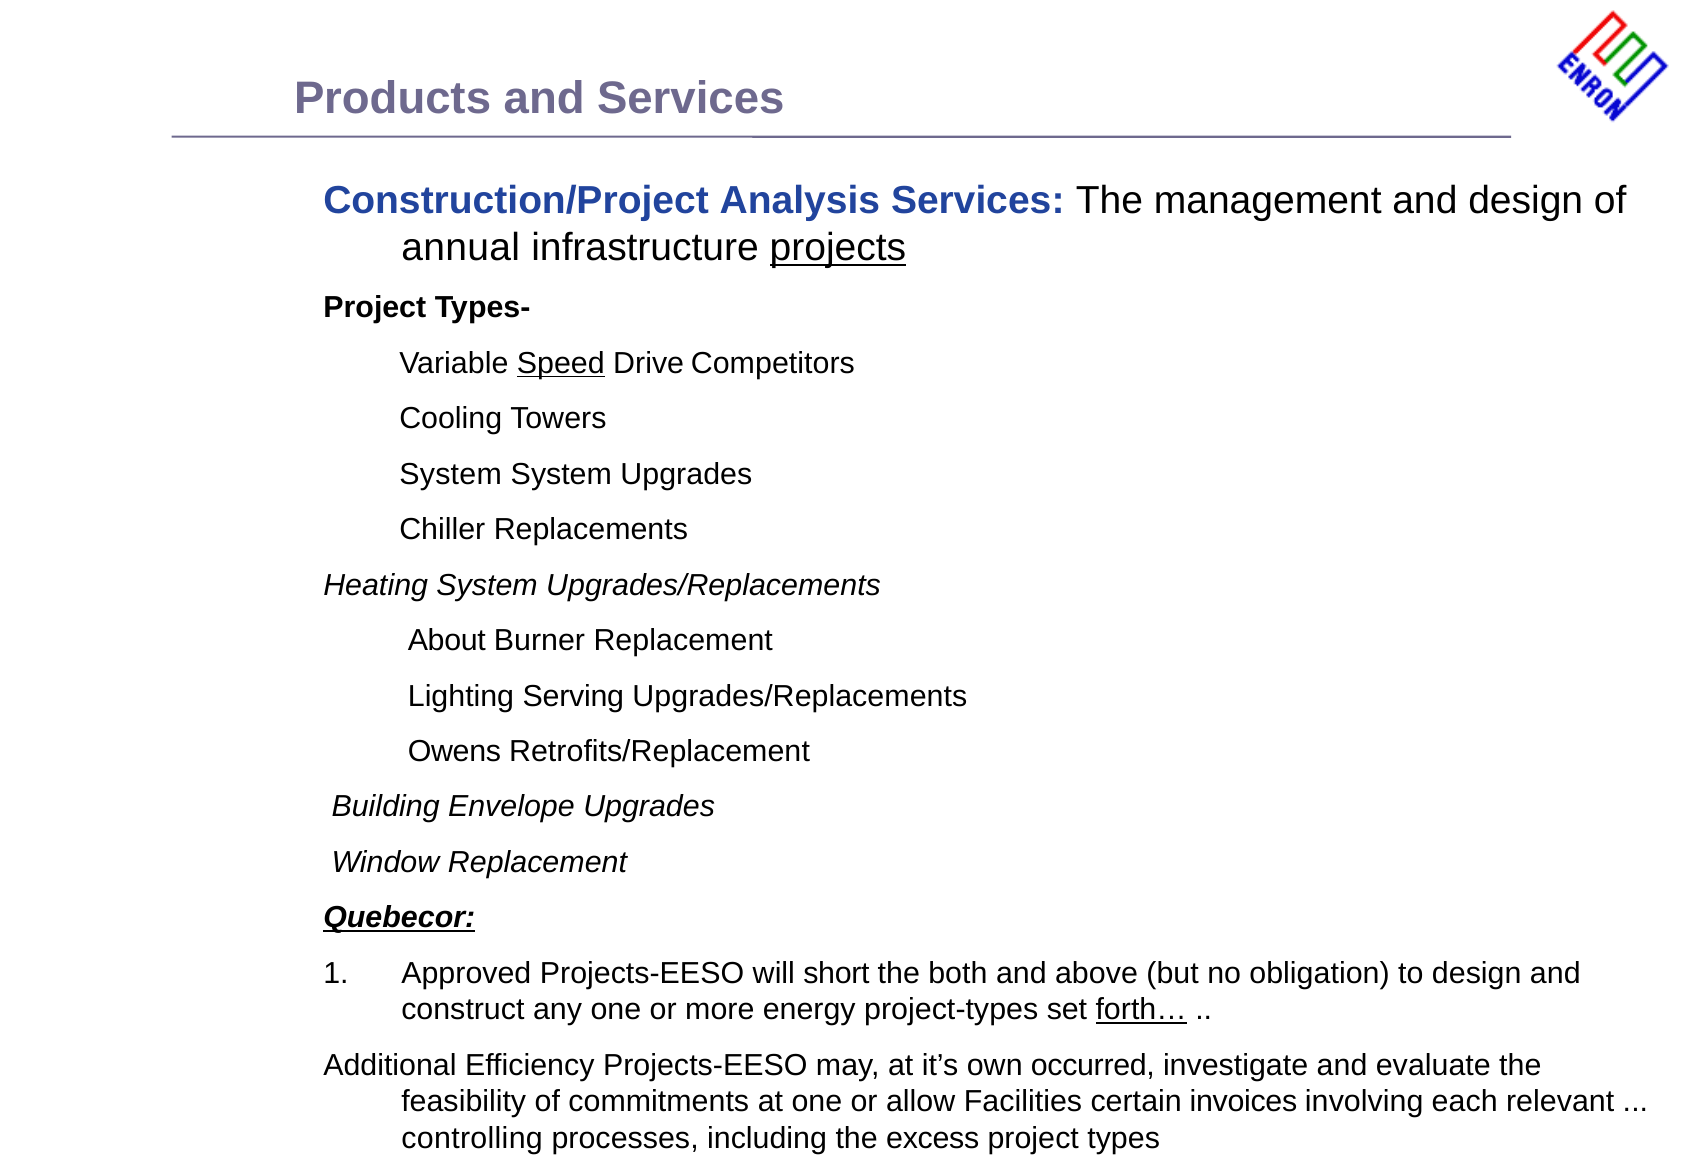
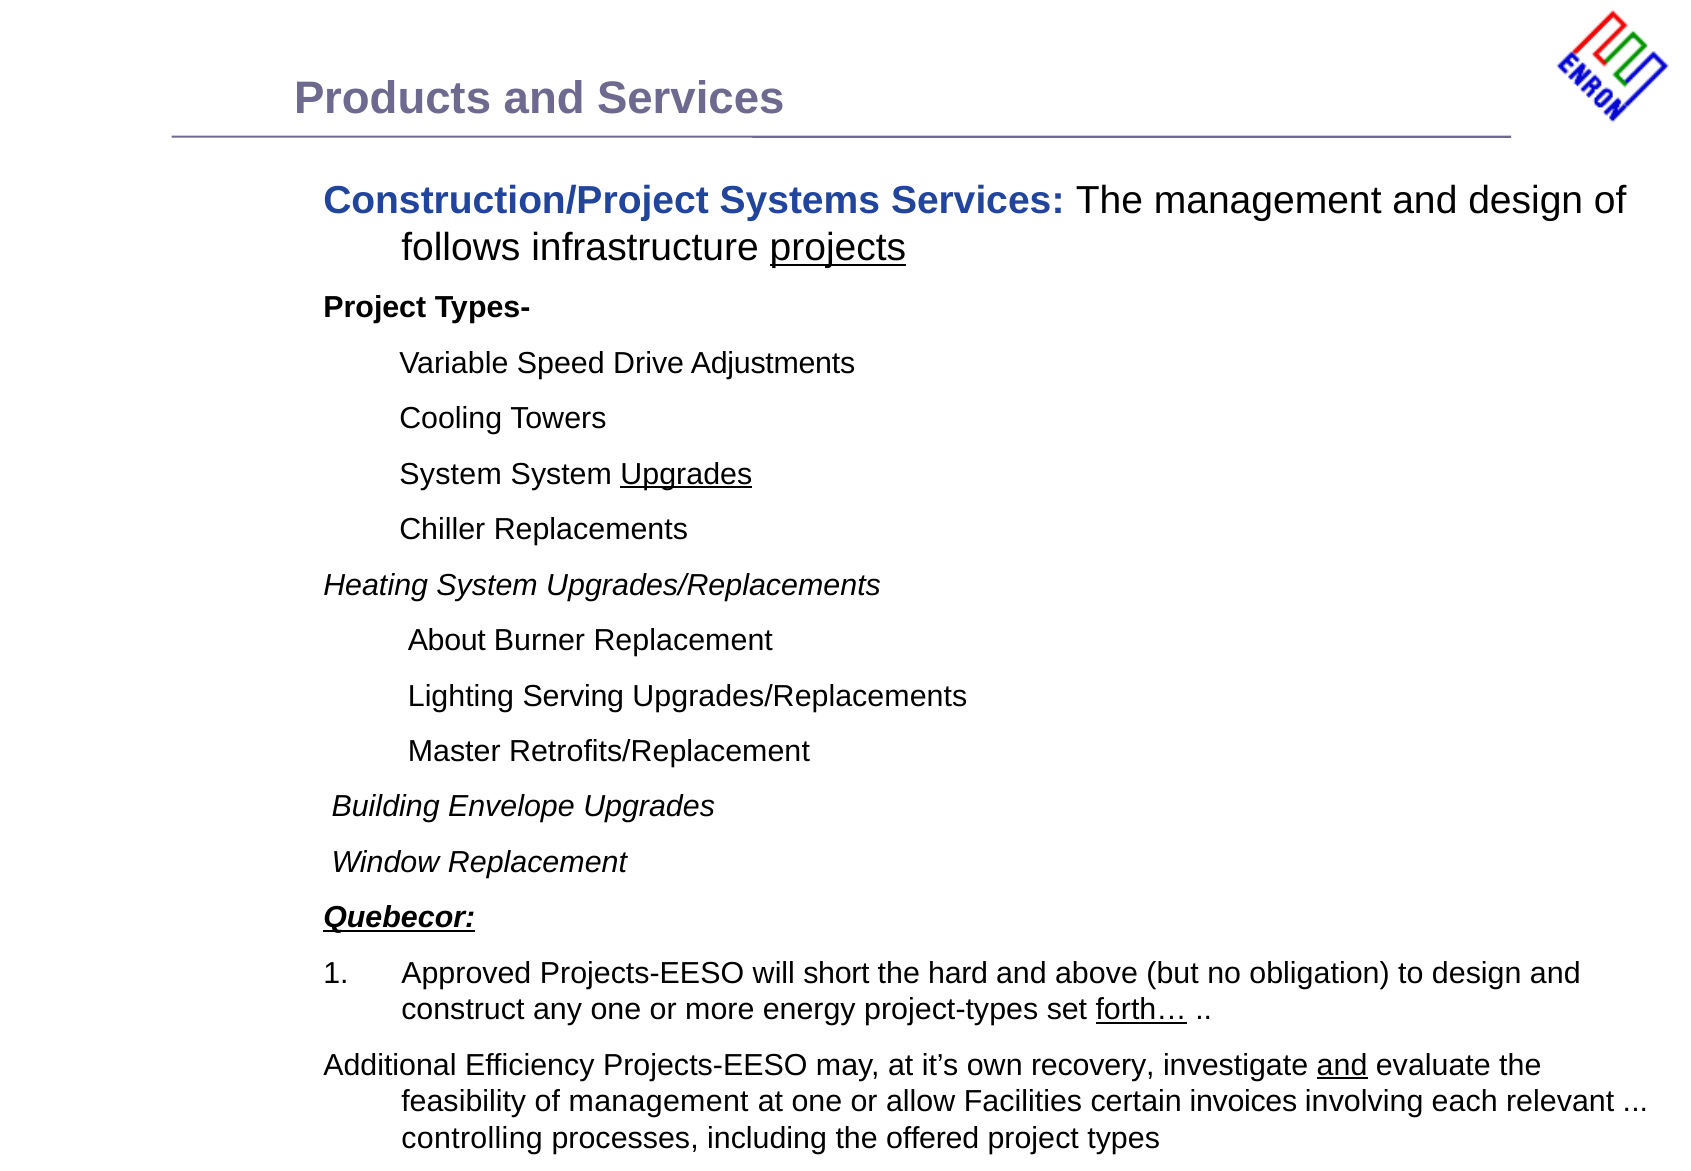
Analysis: Analysis -> Systems (800, 201)
annual: annual -> follows (461, 248)
Speed underline: present -> none (561, 363)
Competitors: Competitors -> Adjustments (773, 363)
Upgrades underline: none -> present (686, 474)
Owens: Owens -> Master (454, 752)
both: both -> hard (958, 973)
occurred: occurred -> recovery (1093, 1065)
and underline: none -> present (1342, 1065)
of commitments: commitments -> management (659, 1102)
excess: excess -> offered (933, 1138)
